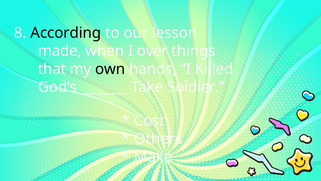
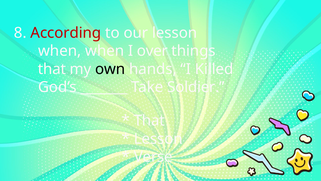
According colour: black -> red (66, 33)
made: made -> when (60, 51)
Cost: Cost -> That (149, 120)
Others: Others -> Lesson (158, 138)
Make: Make -> Verse (153, 157)
